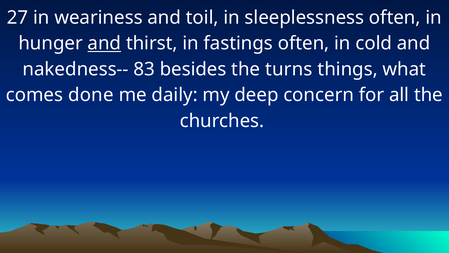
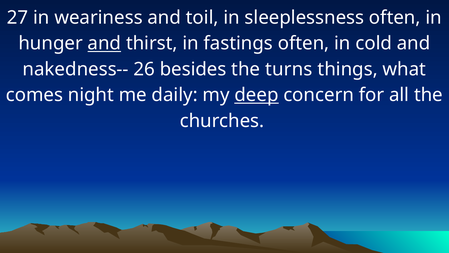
83: 83 -> 26 (144, 69)
done: done -> night (91, 95)
deep underline: none -> present (256, 95)
